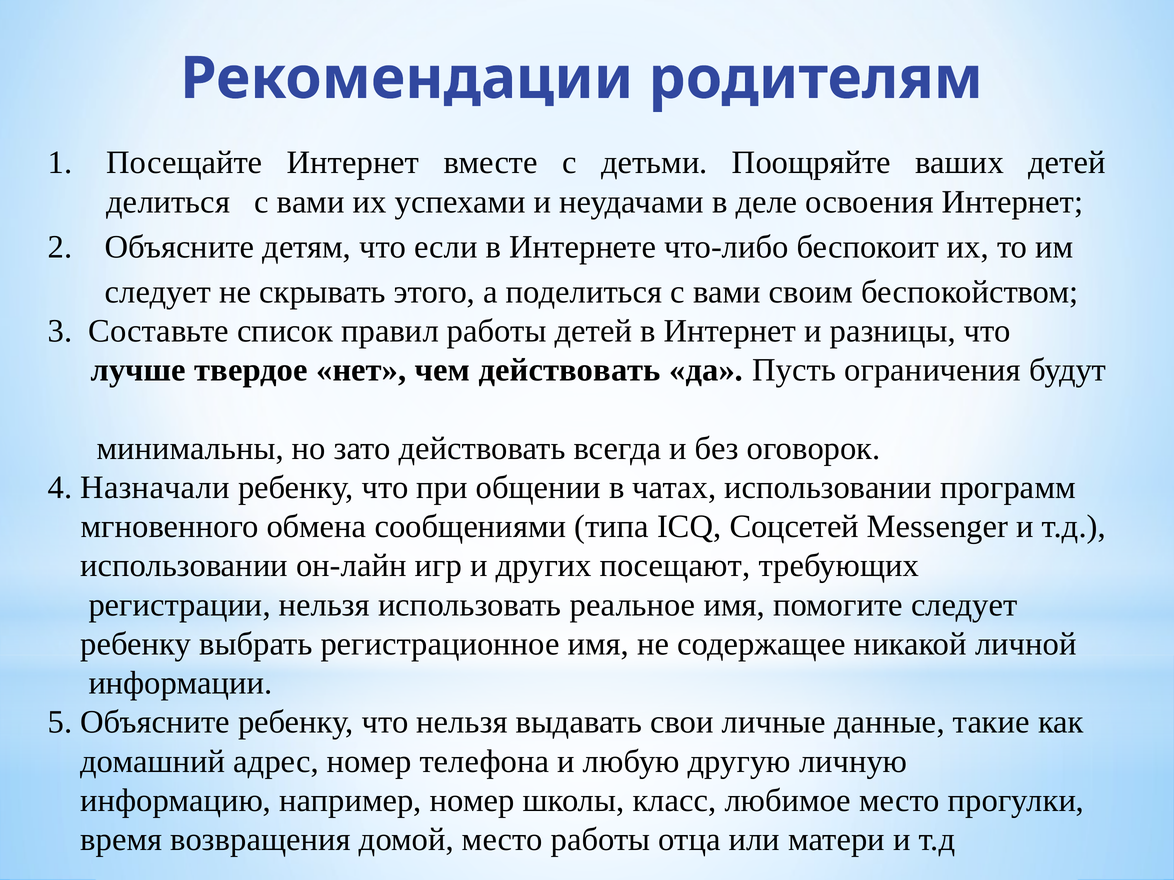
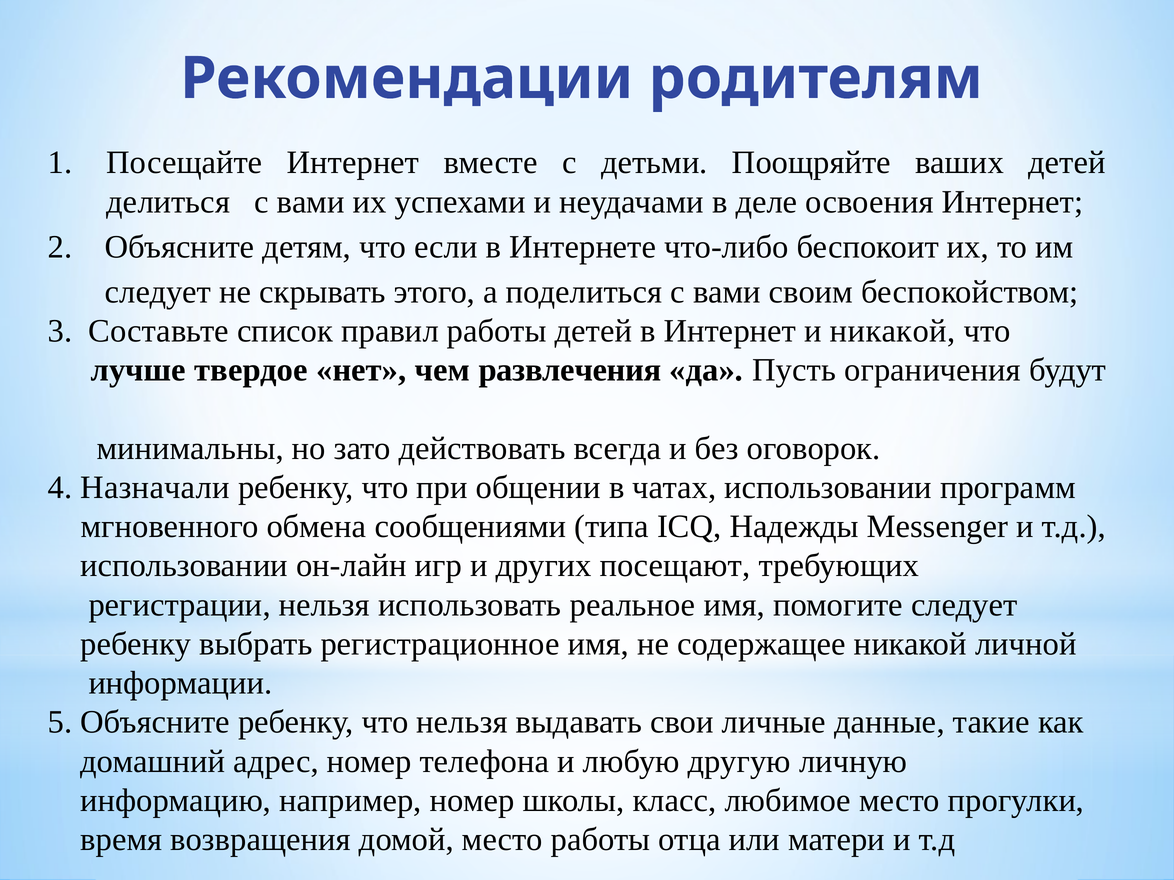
и разницы: разницы -> никакой (893, 331)
чем действовать: действовать -> развлечения (570, 370)
Соцсетей: Соцсетей -> Надежды (794, 527)
